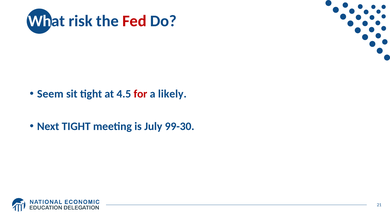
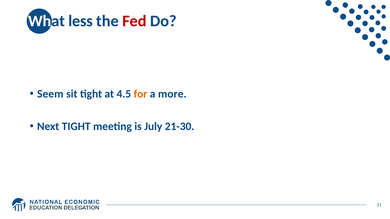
risk: risk -> less (81, 21)
for colour: red -> orange (140, 94)
likely: likely -> more (172, 94)
99-30: 99-30 -> 21-30 (180, 127)
